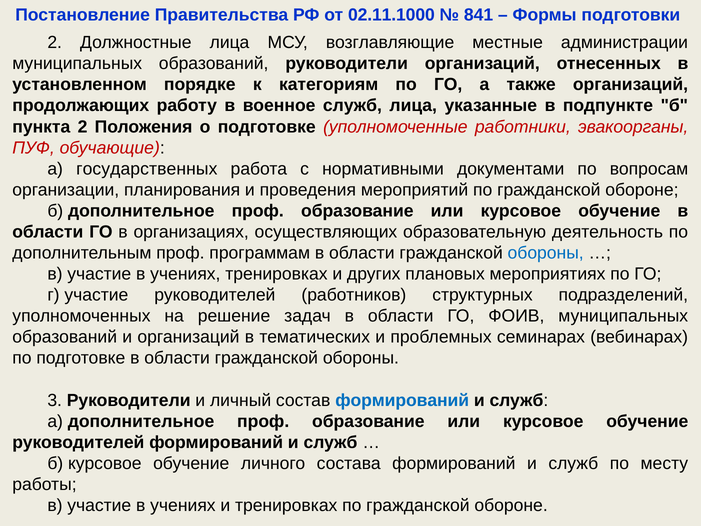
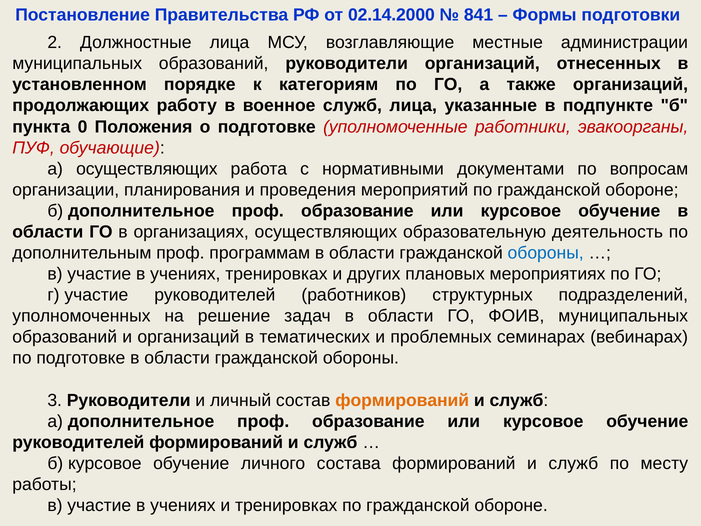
02.11.1000: 02.11.1000 -> 02.14.2000 (391, 15)
пункта 2: 2 -> 0 (83, 127)
а государственных: государственных -> осуществляющих (147, 169)
формирований colour: blue -> orange (402, 400)
